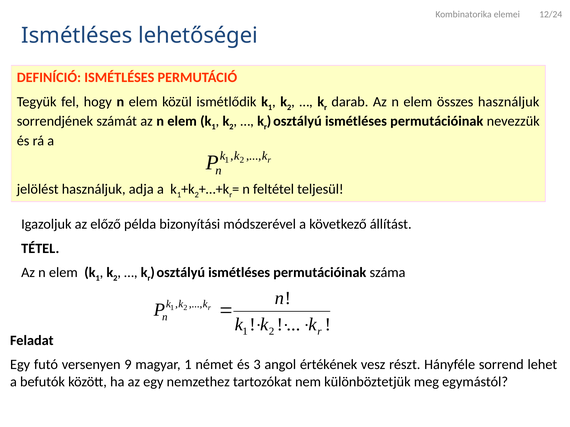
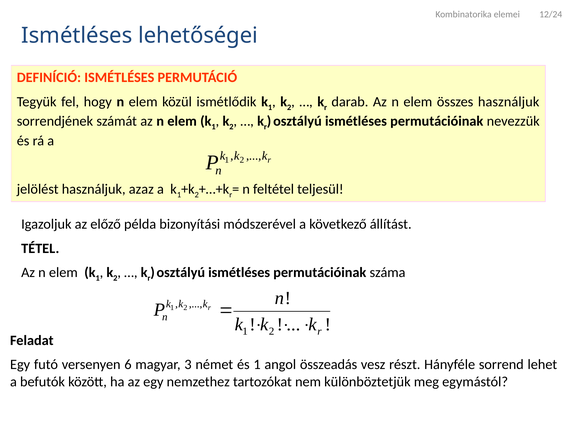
adja: adja -> azaz (141, 189)
9: 9 -> 6 (128, 365)
magyar 1: 1 -> 3 (188, 365)
és 3: 3 -> 1 (257, 365)
értékének: értékének -> összeadás (329, 365)
